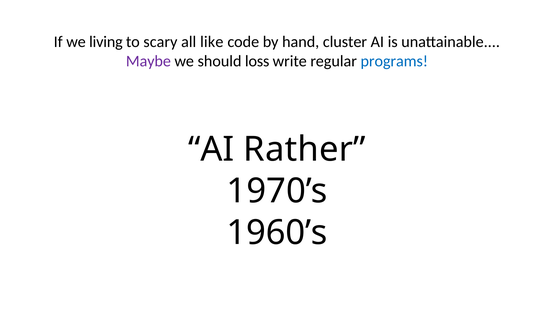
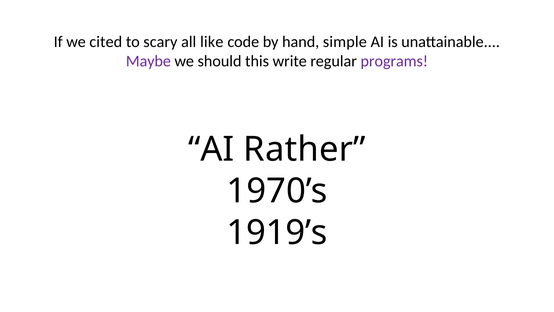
living: living -> cited (106, 42)
cluster: cluster -> simple (345, 42)
loss: loss -> this (257, 61)
programs colour: blue -> purple (394, 61)
1960’s: 1960’s -> 1919’s (277, 232)
